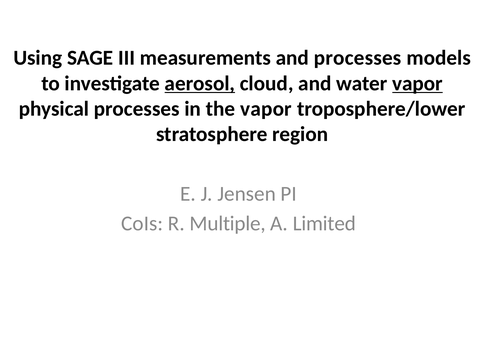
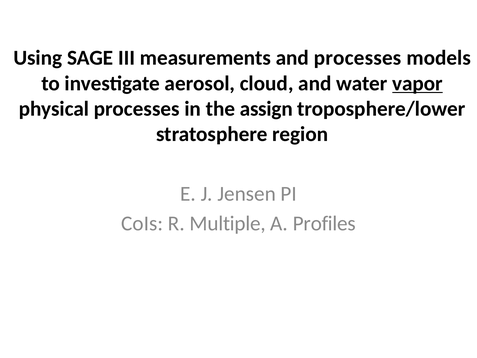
aerosol underline: present -> none (200, 83)
the vapor: vapor -> assign (266, 109)
Limited: Limited -> Profiles (324, 223)
